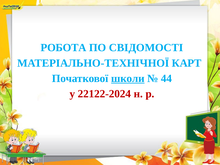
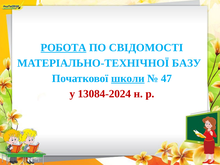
РОБОТА underline: none -> present (64, 48)
КАРТ: КАРТ -> БАЗУ (187, 63)
44: 44 -> 47 (166, 78)
22122-2024: 22122-2024 -> 13084-2024 (104, 94)
